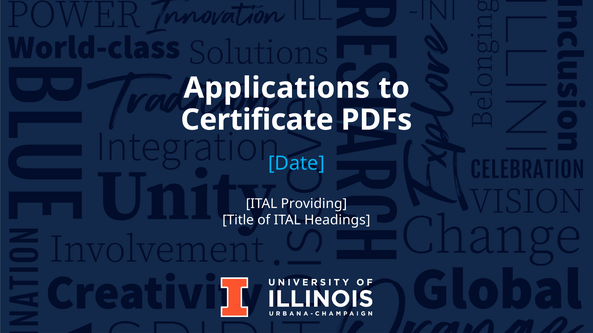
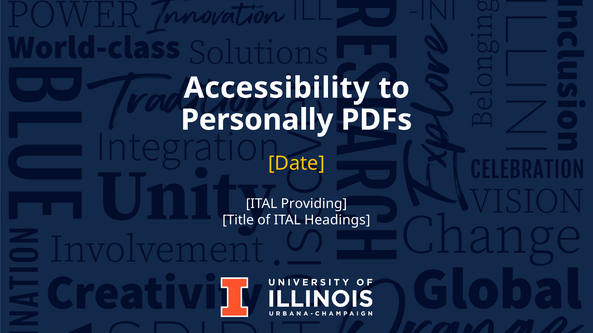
Applications: Applications -> Accessibility (277, 88)
Certificate: Certificate -> Personally (257, 120)
Date colour: light blue -> yellow (296, 164)
